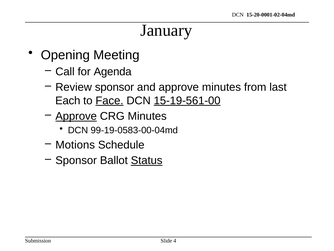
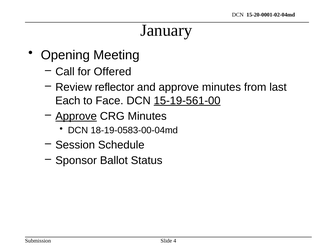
Agenda: Agenda -> Offered (113, 72)
Review sponsor: sponsor -> reflector (114, 87)
Face underline: present -> none (109, 100)
99-19-0583-00-04md: 99-19-0583-00-04md -> 18-19-0583-00-04md (134, 130)
Motions: Motions -> Session (75, 145)
Status underline: present -> none (147, 160)
